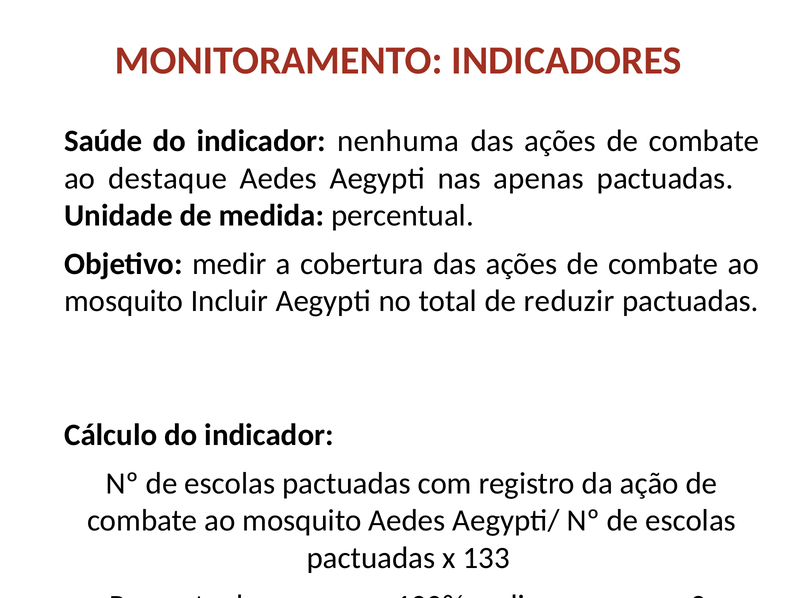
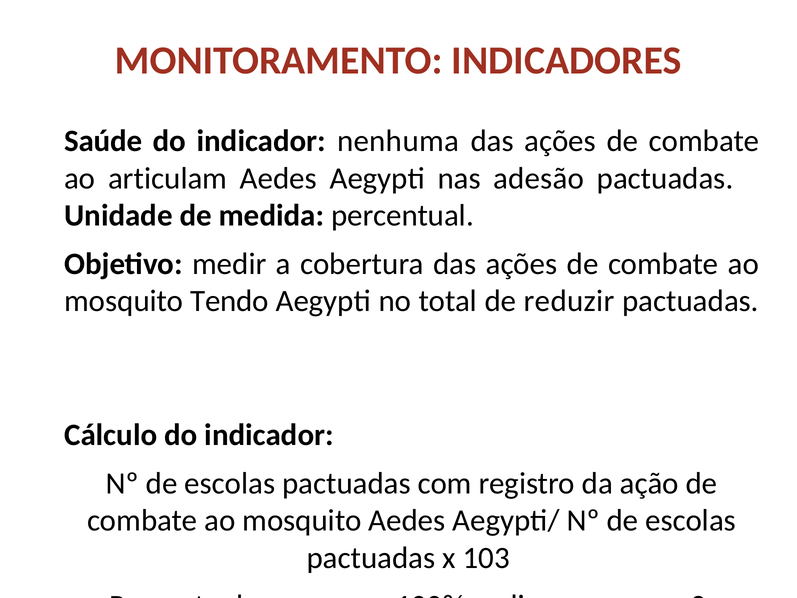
destaque: destaque -> articulam (168, 178)
apenas: apenas -> adesão (539, 178)
Incluir: Incluir -> Tendo (230, 301)
133: 133 -> 103 (486, 558)
